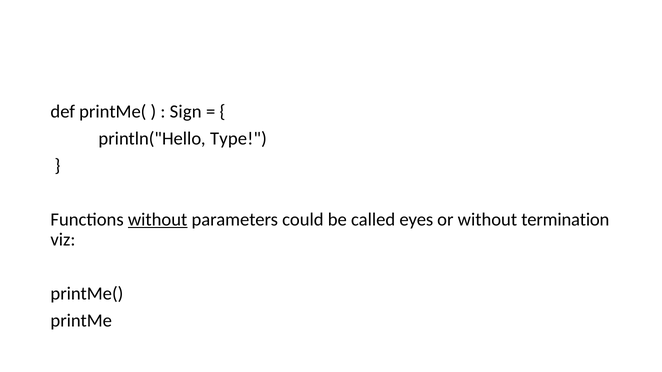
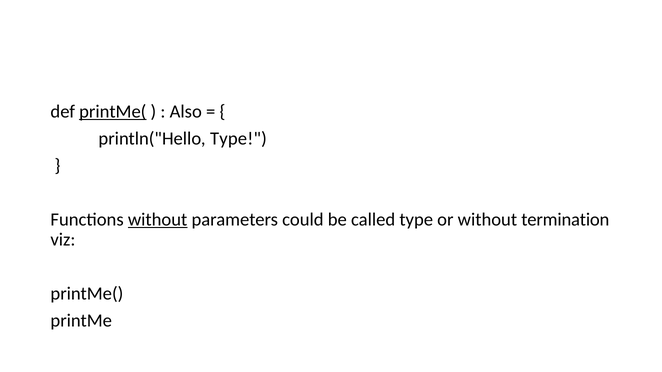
printMe( underline: none -> present (113, 112)
Sign: Sign -> Also (186, 112)
called eyes: eyes -> type (416, 220)
